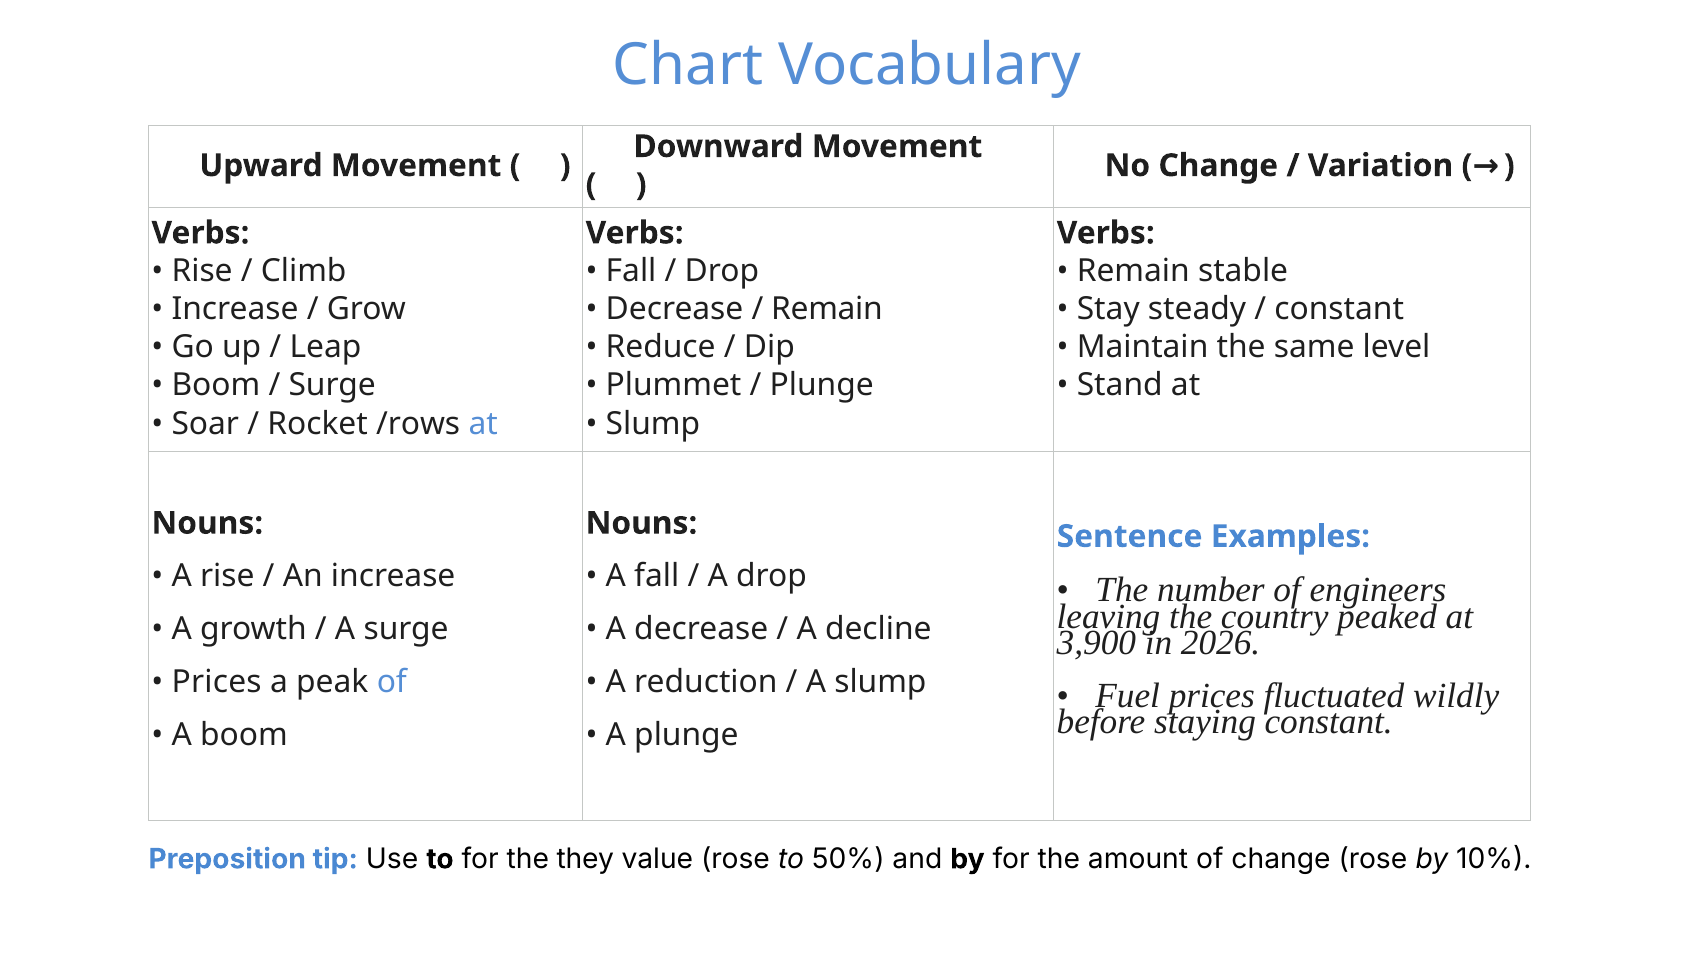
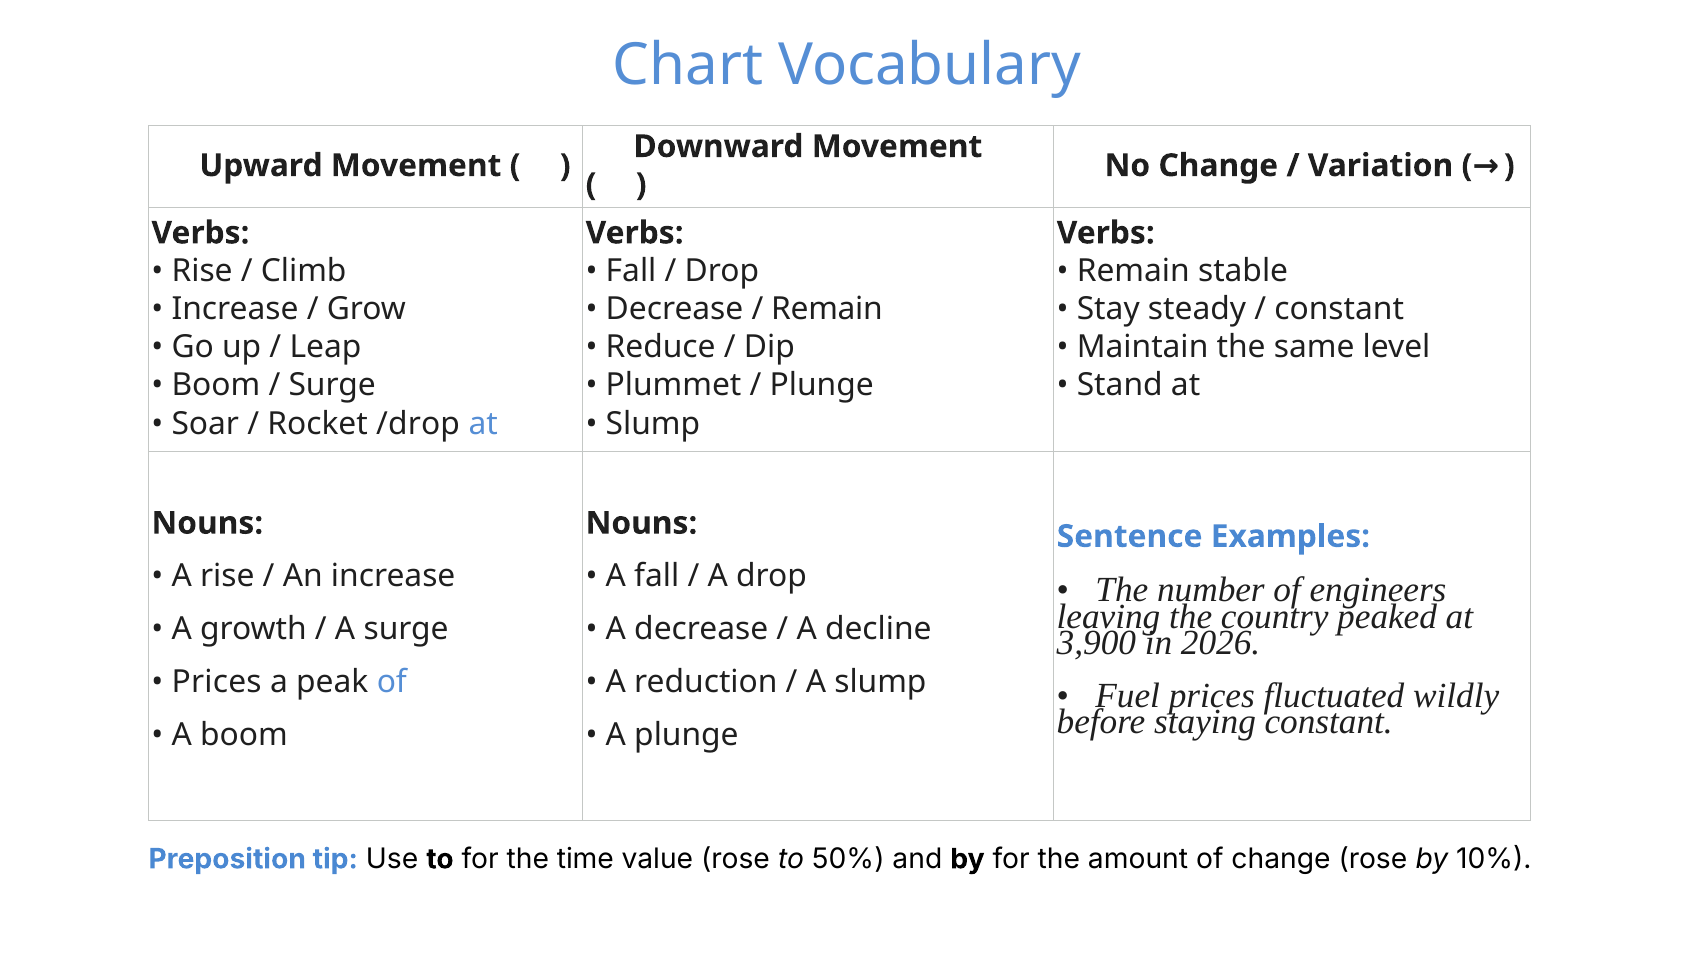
/rows: /rows -> /drop (418, 424)
they: they -> time (585, 859)
